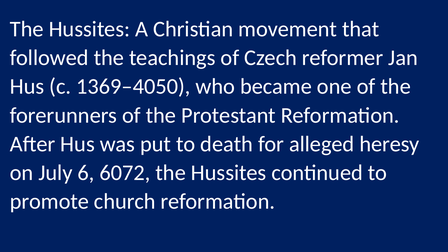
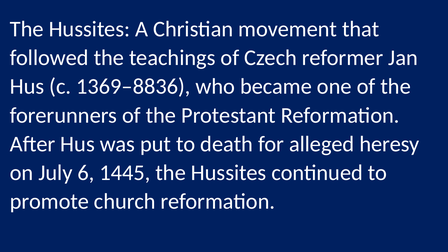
1369–4050: 1369–4050 -> 1369–8836 (133, 87)
6072: 6072 -> 1445 (125, 173)
